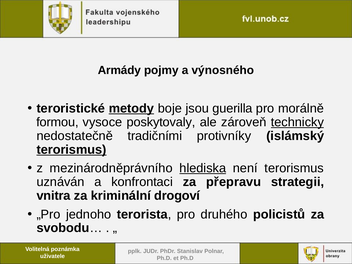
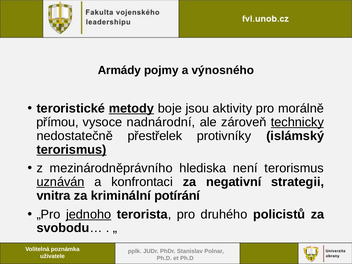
guerilla: guerilla -> aktivity (232, 109)
formou: formou -> přímou (57, 122)
poskytovaly: poskytovaly -> nadnárodní (161, 122)
tradičními: tradičními -> přestřelek (155, 136)
hlediska underline: present -> none (203, 168)
uznáván underline: none -> present (61, 182)
přepravu: přepravu -> negativní (234, 182)
drogoví: drogoví -> potírání (177, 196)
jednoho underline: none -> present (89, 214)
